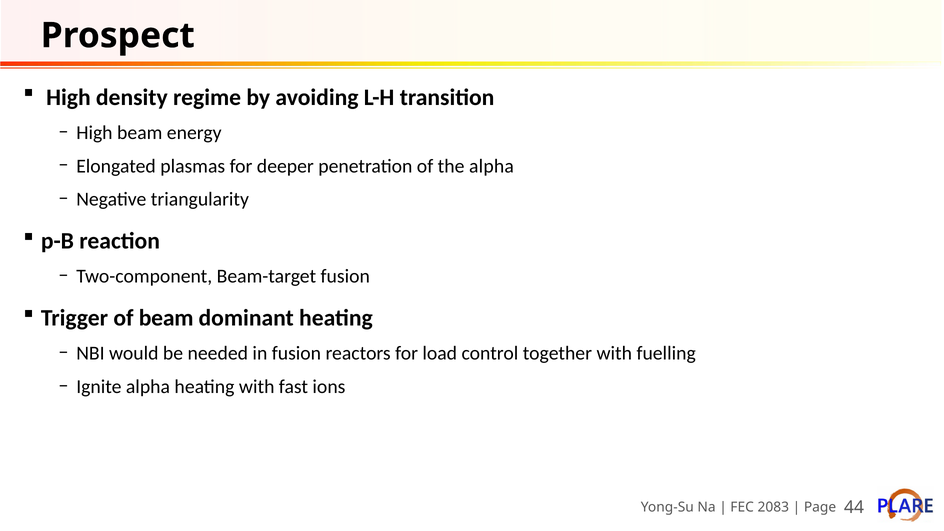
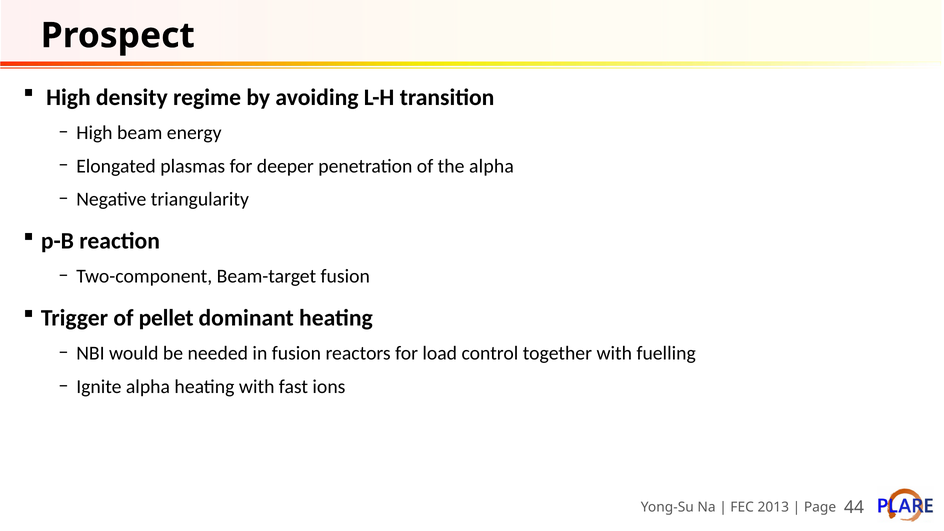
of beam: beam -> pellet (166, 318)
2083: 2083 -> 2013 (773, 507)
